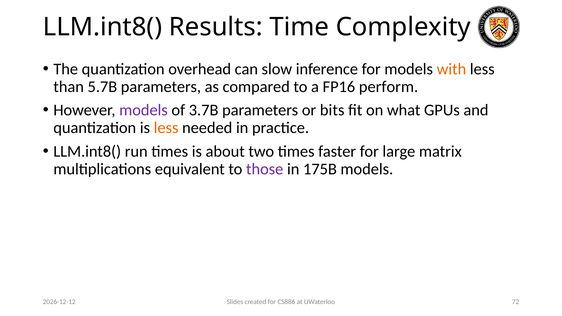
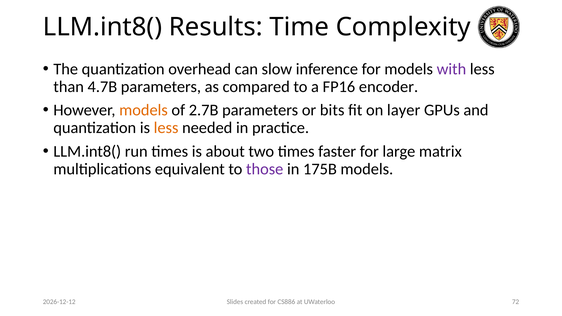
with colour: orange -> purple (451, 69)
5.7B: 5.7B -> 4.7B (102, 87)
perform: perform -> encoder (389, 87)
models colour: purple -> orange (144, 110)
3.7B: 3.7B -> 2.7B (204, 110)
what: what -> layer (404, 110)
